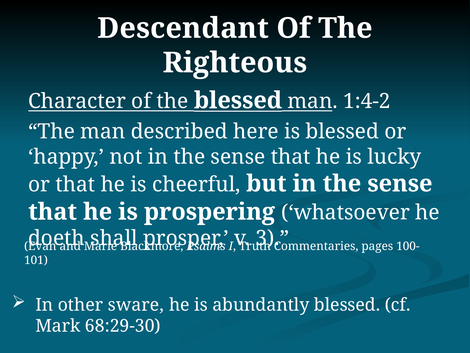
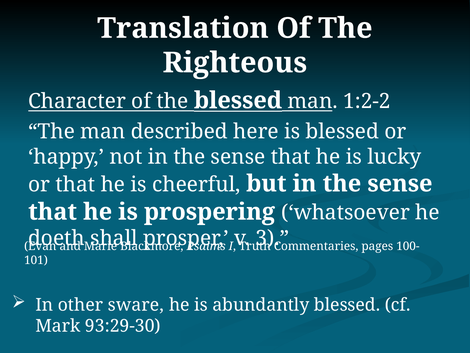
Descendant: Descendant -> Translation (183, 28)
1:4-2: 1:4-2 -> 1:2-2 (367, 101)
68:29-30: 68:29-30 -> 93:29-30 (123, 326)
